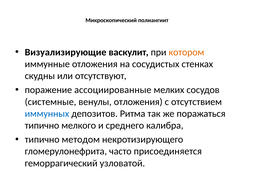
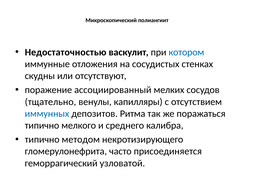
Визуализирующие: Визуализирующие -> Недостаточностью (66, 52)
котором colour: orange -> blue (186, 52)
ассоциированные: ассоциированные -> ассоциированный (113, 90)
системные: системные -> тщательно (50, 102)
венулы отложения: отложения -> капилляры (138, 102)
